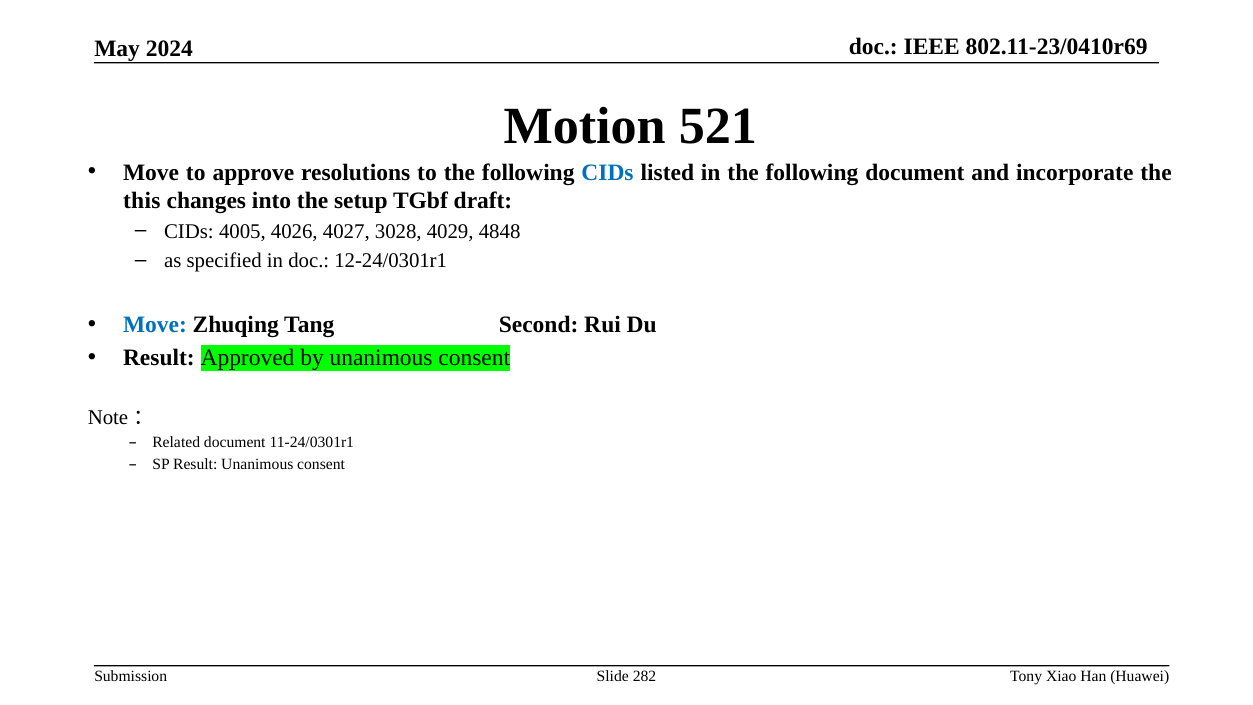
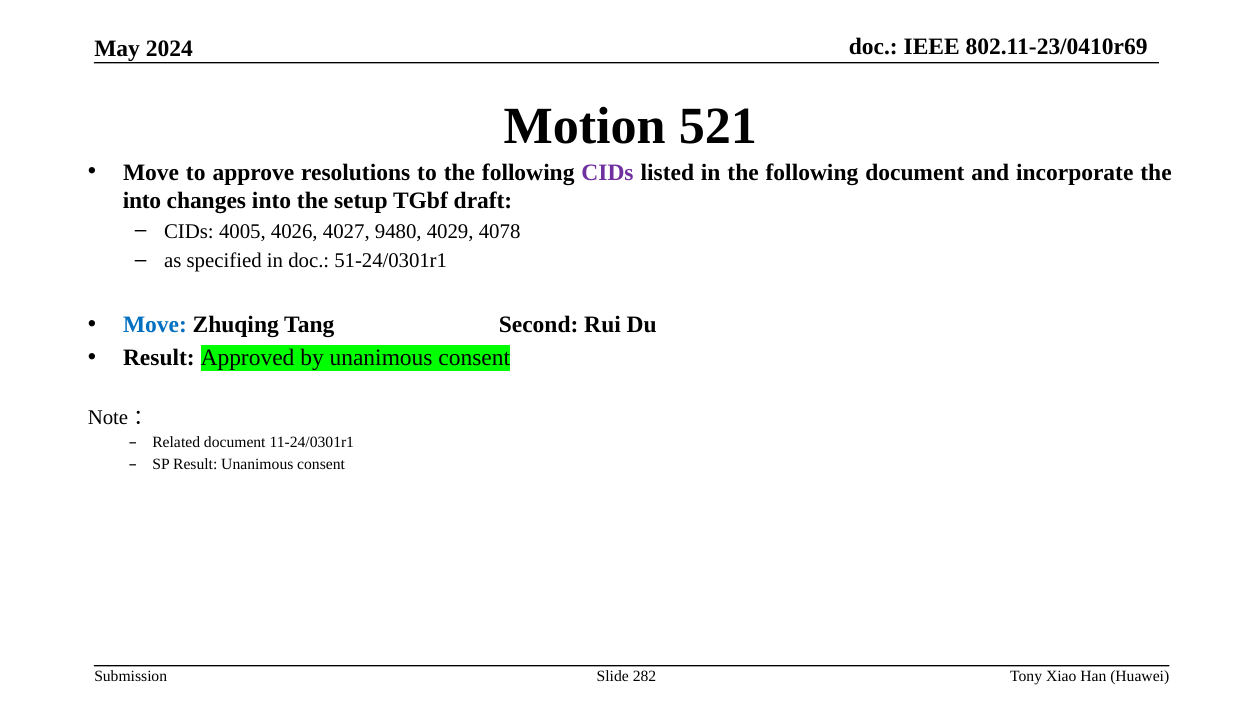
CIDs colour: blue -> purple (608, 172)
this: this -> into (142, 201)
3028: 3028 -> 9480 (398, 231)
4848: 4848 -> 4078 (500, 231)
12-24/0301r1: 12-24/0301r1 -> 51-24/0301r1 (391, 260)
